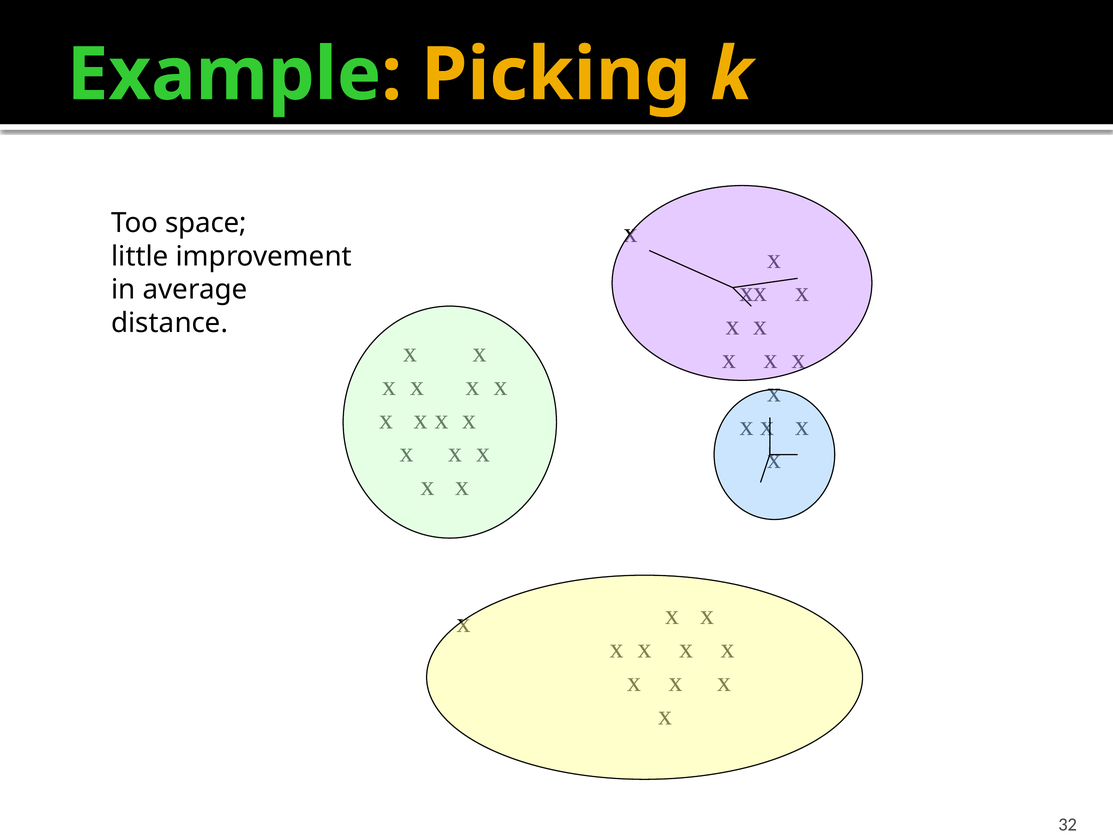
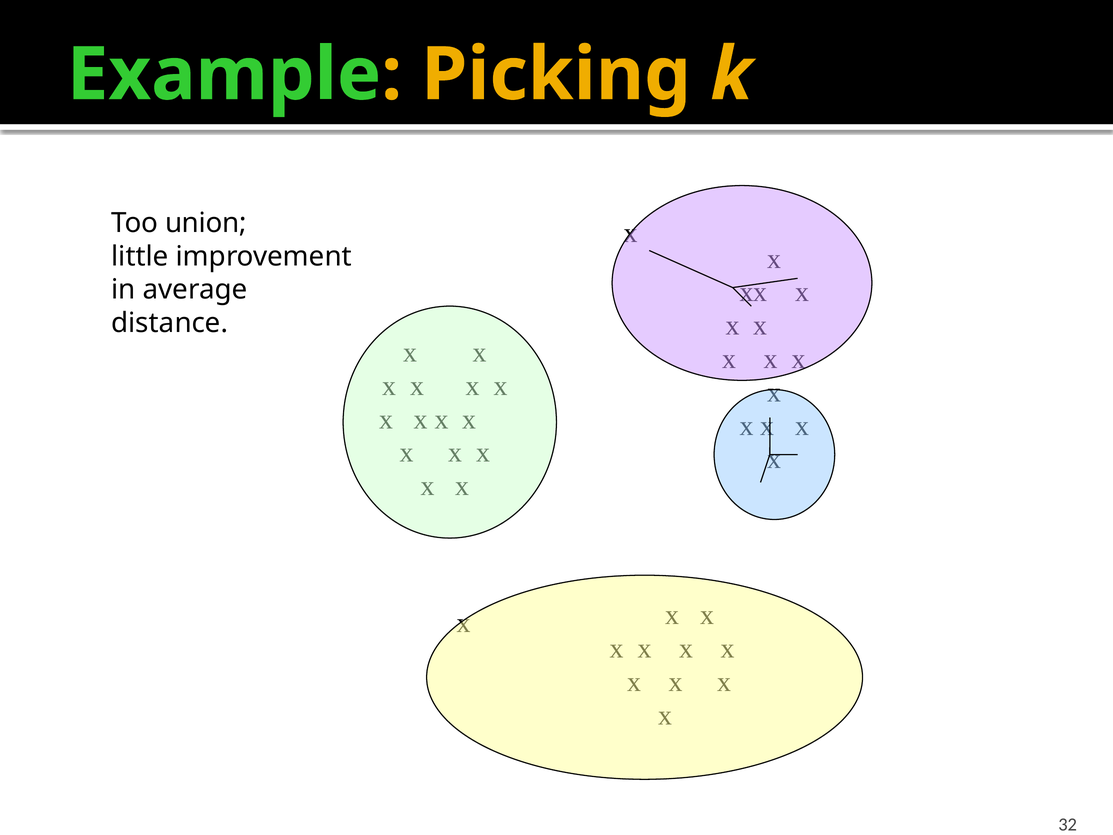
space: space -> union (206, 223)
